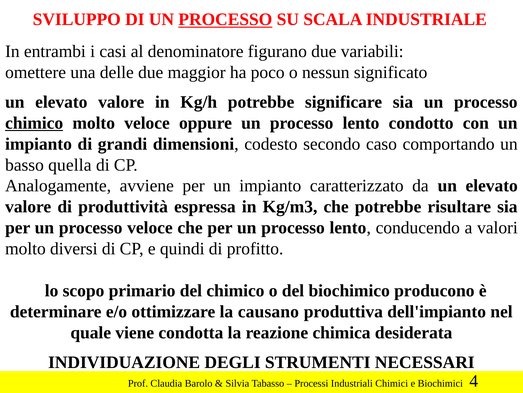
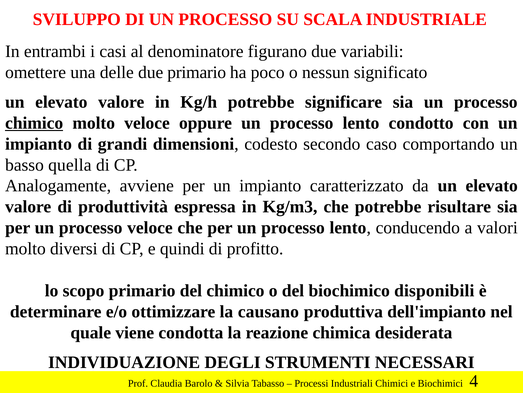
PROCESSO underline: present -> none (225, 20)
due maggior: maggior -> primario (197, 72)
producono: producono -> disponibili (434, 290)
